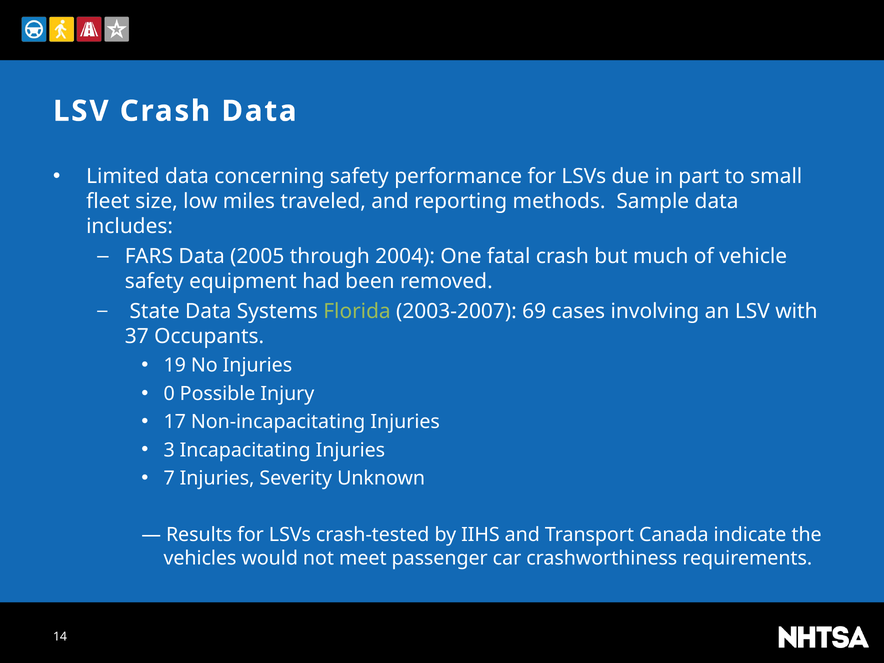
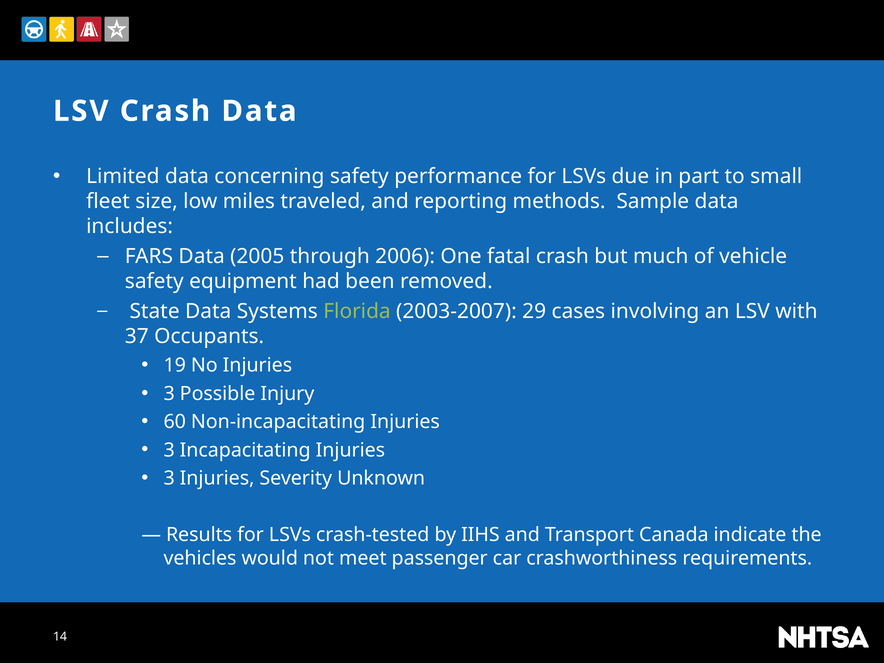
2004: 2004 -> 2006 (405, 256)
69: 69 -> 29 (534, 311)
0: 0 -> 3 (169, 394)
17: 17 -> 60 (175, 422)
7: 7 -> 3 (169, 478)
